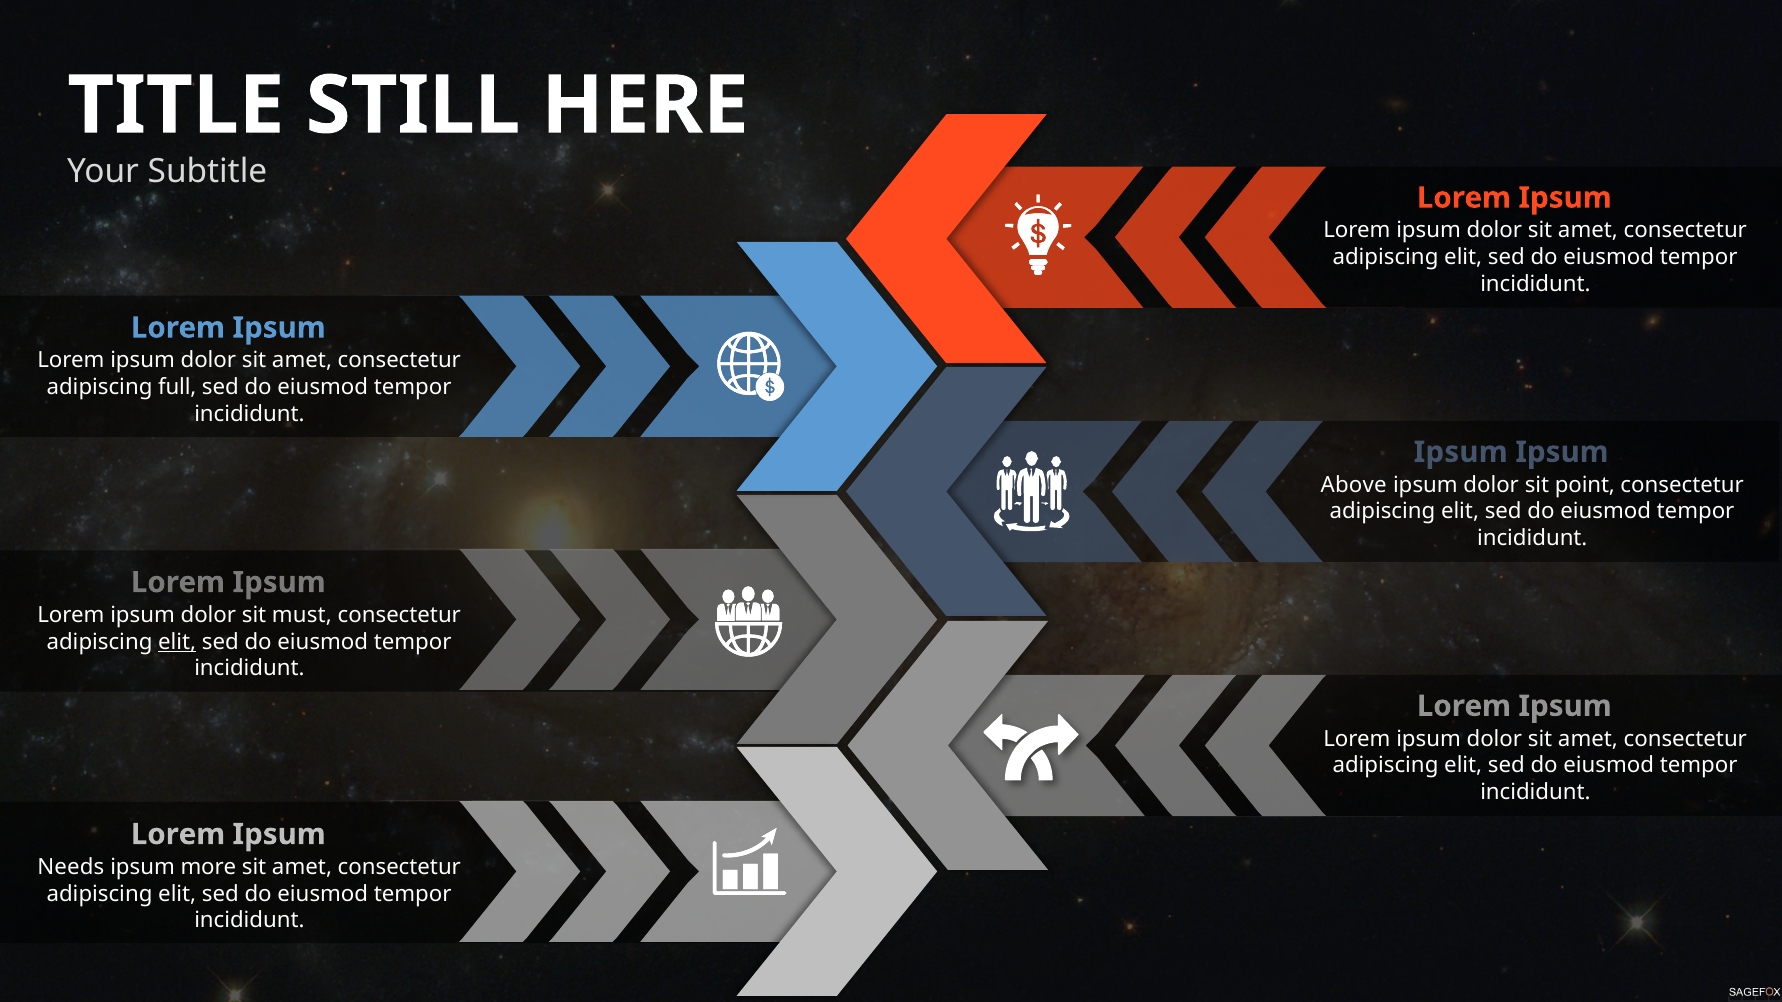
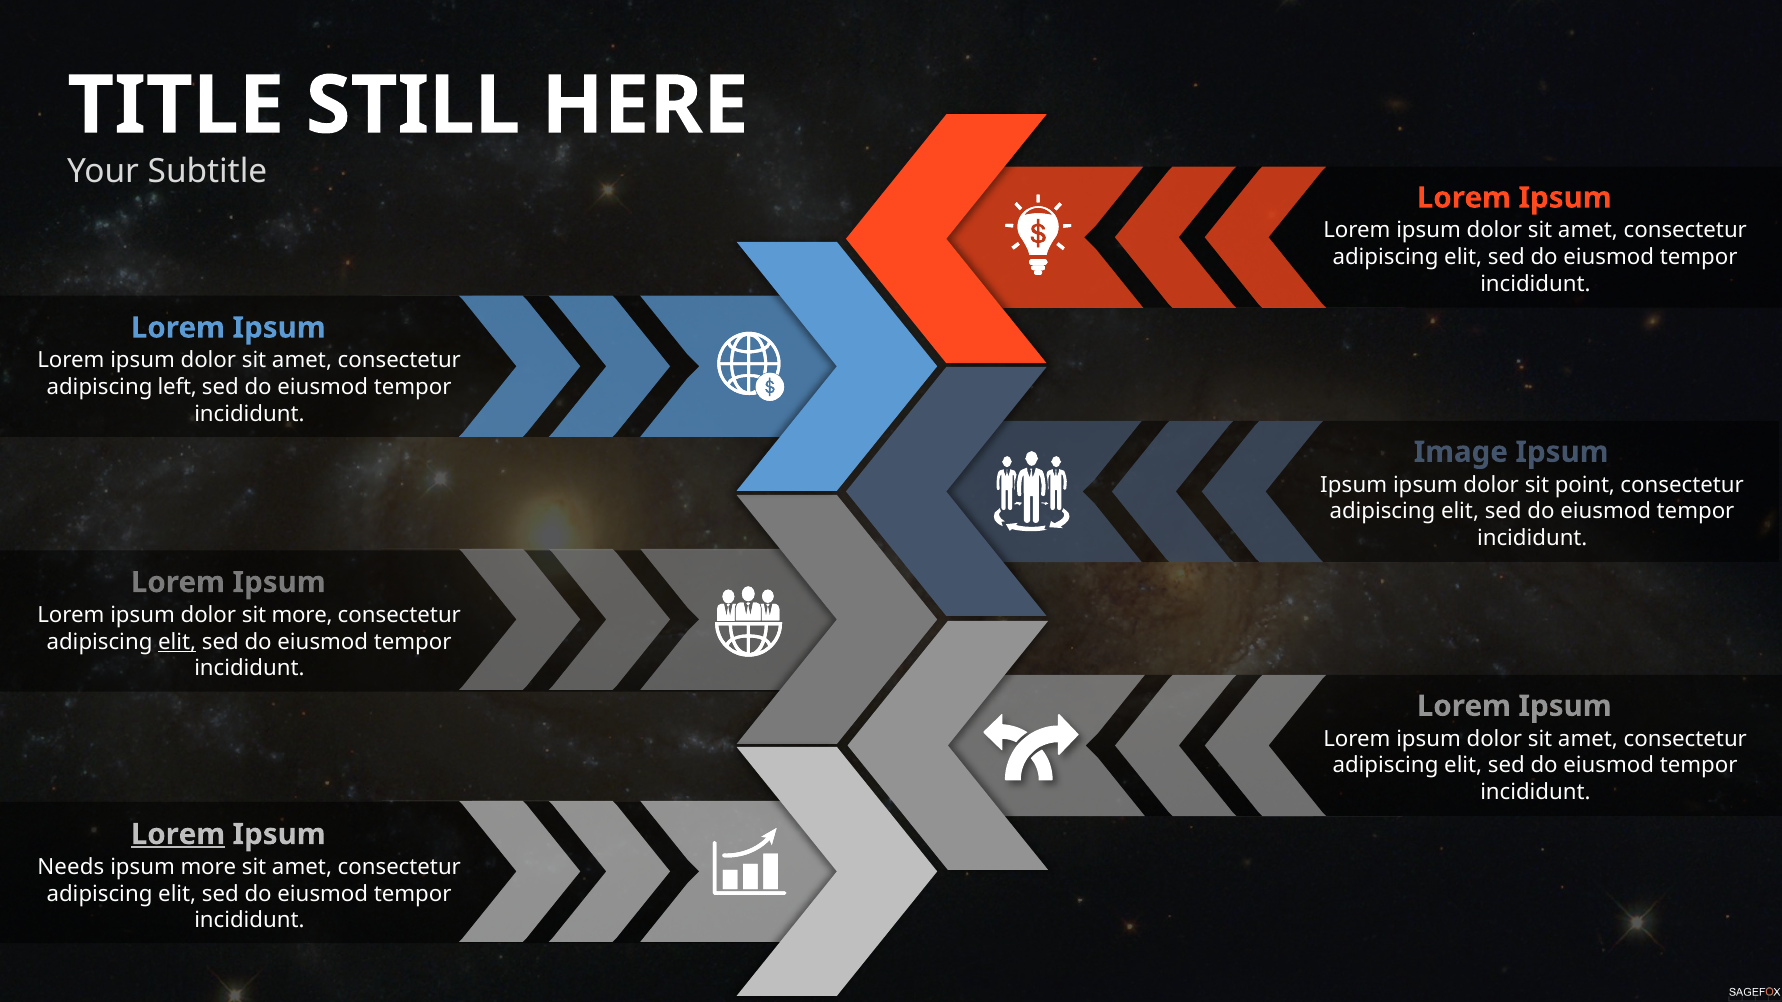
full: full -> left (177, 387)
Ipsum: Ipsum -> Image (1461, 452)
Above: Above -> Ipsum (1354, 485)
sit must: must -> more (302, 615)
Lorem underline: none -> present (178, 835)
